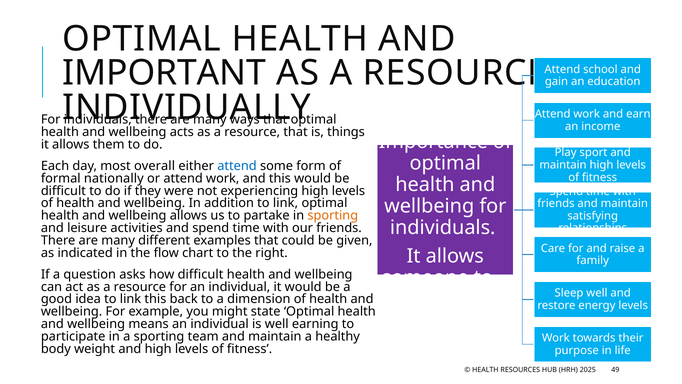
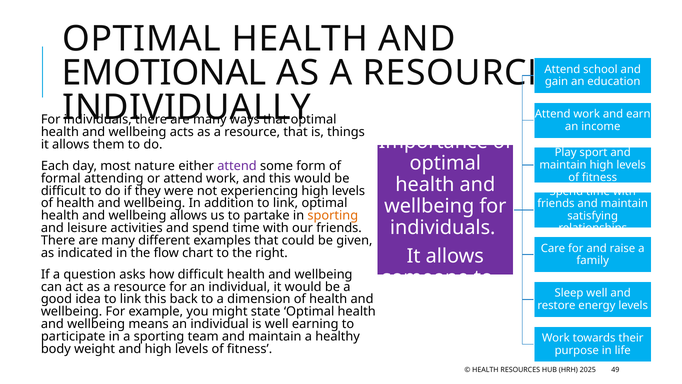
IMPORTANT: IMPORTANT -> EMOTIONAL (164, 73)
overall: overall -> nature (155, 166)
attend colour: blue -> purple (237, 166)
nationally: nationally -> attending (114, 178)
